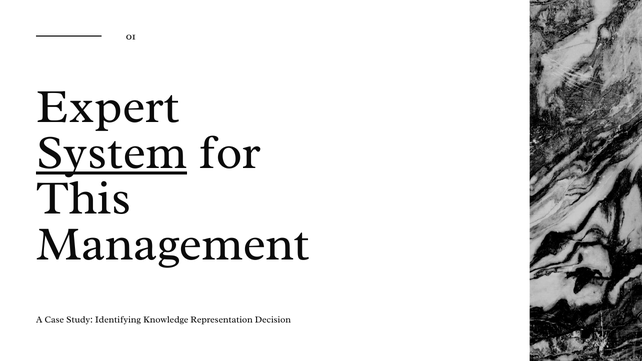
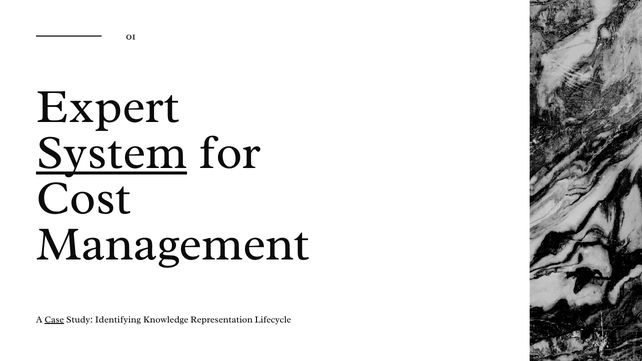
This: This -> Cost (84, 198)
Case underline: none -> present (54, 320)
Decision: Decision -> Lifecycle (273, 320)
